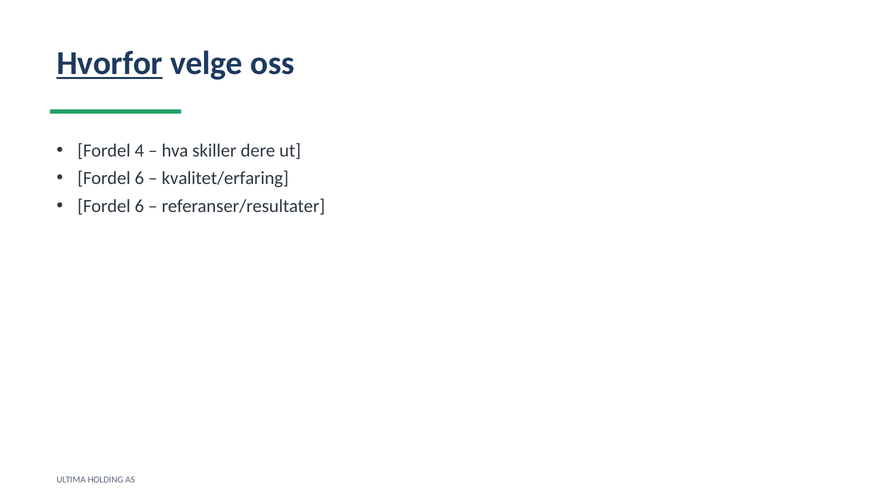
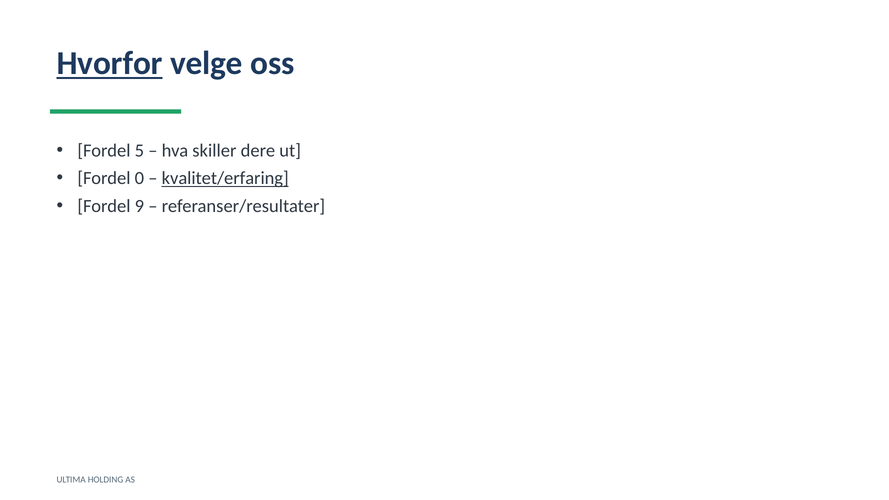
4: 4 -> 5 (139, 151)
6: 6 -> 0 (139, 178)
kvalitet/erfaring underline: none -> present (225, 178)
6: 6 -> 9 (139, 206)
